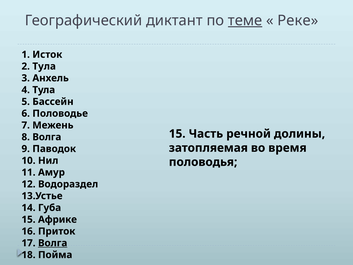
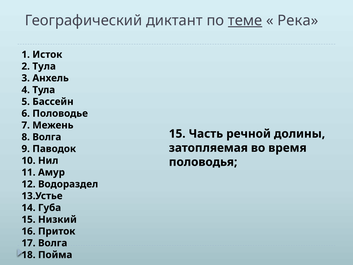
Реке: Реке -> Река (298, 20)
Африке: Африке -> Низкий (57, 219)
Волга underline: present -> none (53, 243)
